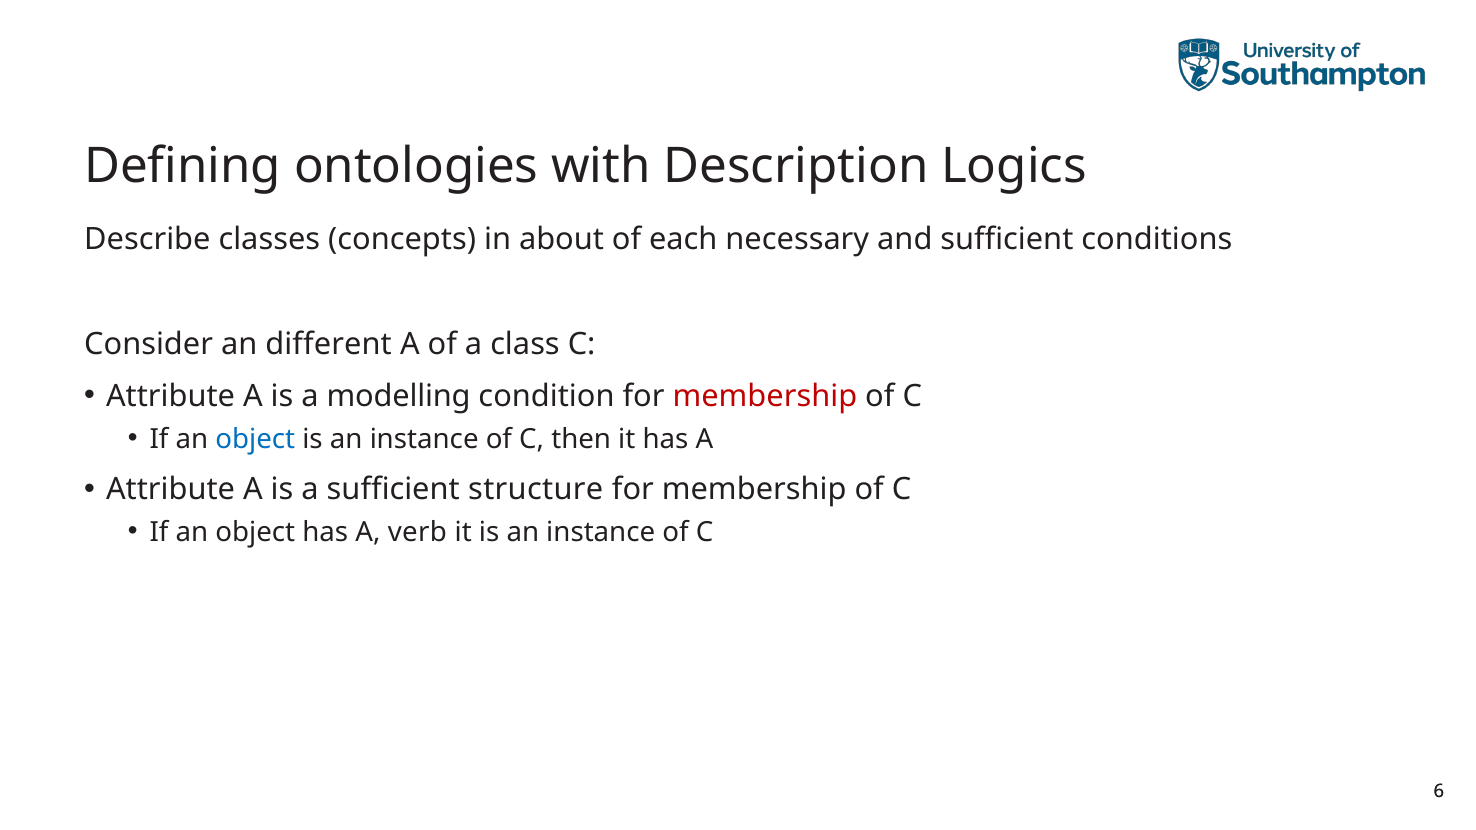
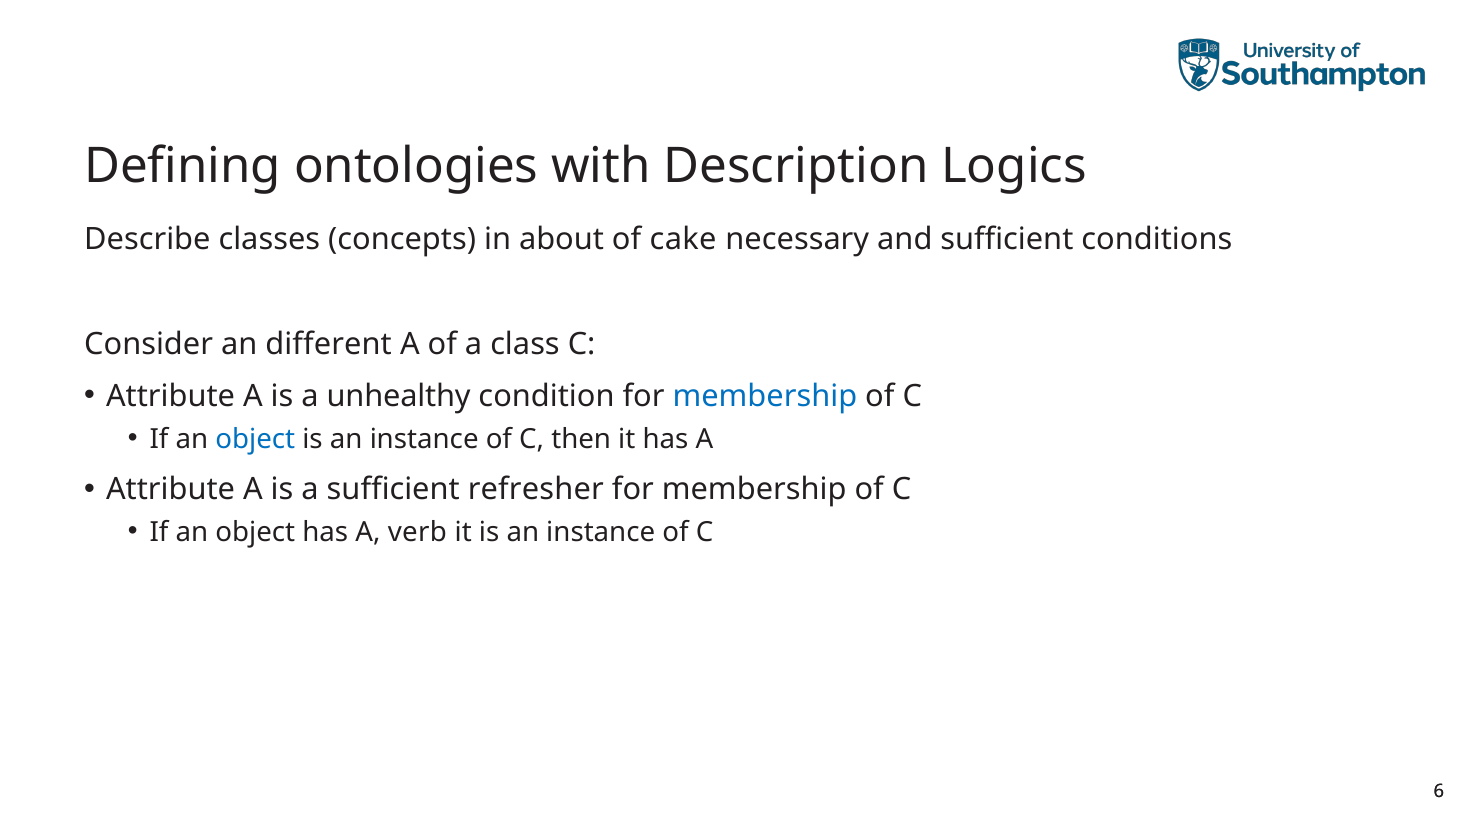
each: each -> cake (683, 240)
modelling: modelling -> unhealthy (399, 397)
membership colour: red -> blue (765, 397)
structure: structure -> refresher (536, 490)
